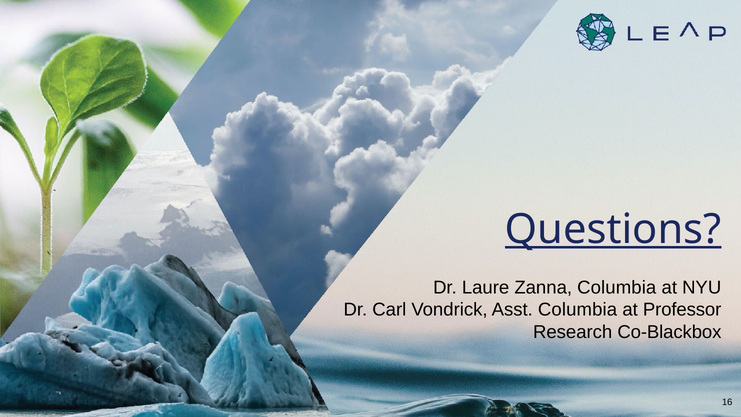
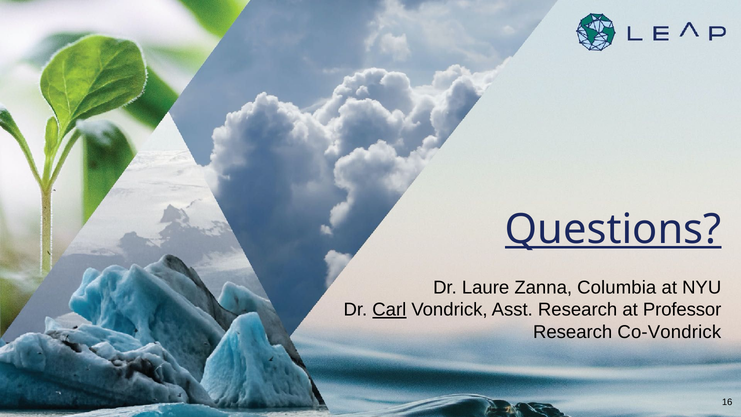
Carl underline: none -> present (389, 310)
Asst Columbia: Columbia -> Research (578, 310)
Co-Blackbox: Co-Blackbox -> Co-Vondrick (669, 332)
